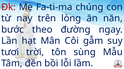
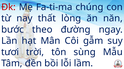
trên: trên -> thất (47, 18)
